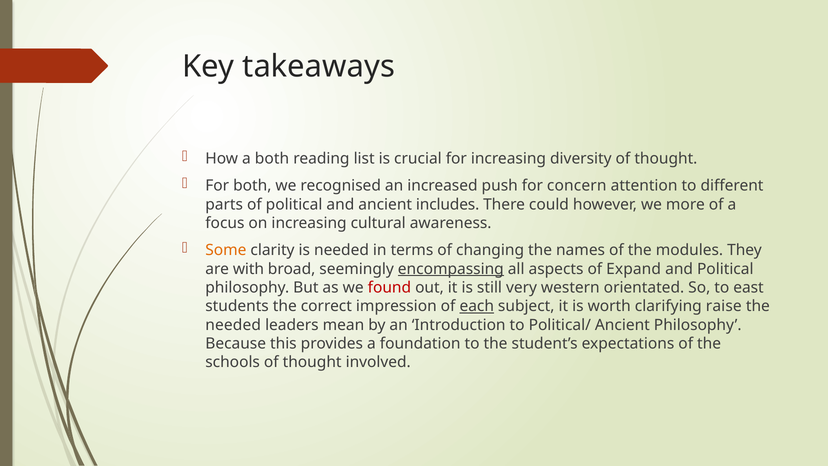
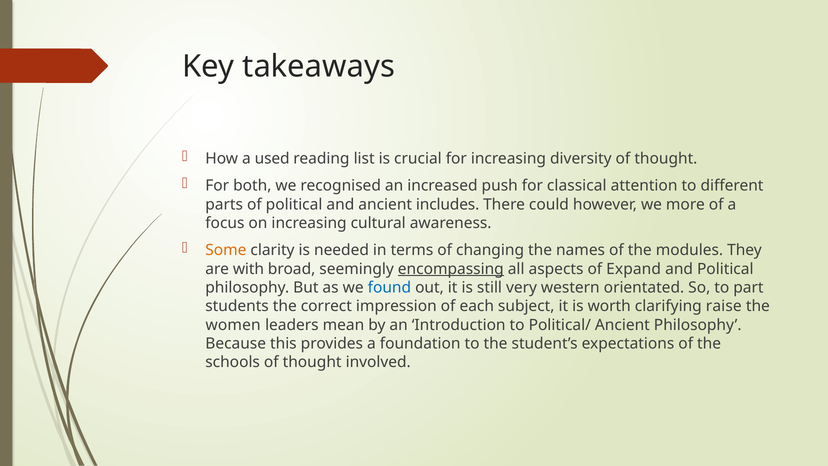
a both: both -> used (272, 158)
concern: concern -> classical (577, 186)
found colour: red -> blue (389, 287)
east: east -> part (748, 287)
each underline: present -> none (477, 306)
needed: needed -> women (233, 325)
